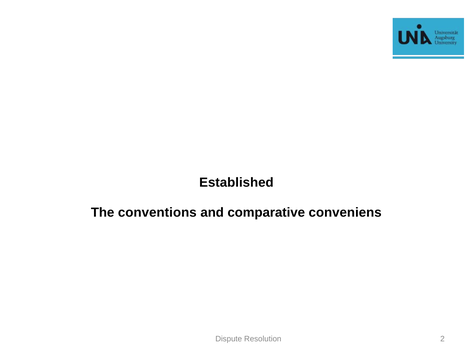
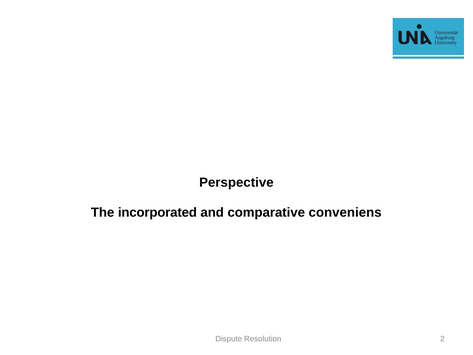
Established: Established -> Perspective (236, 182)
conventions: conventions -> incorporated (157, 212)
